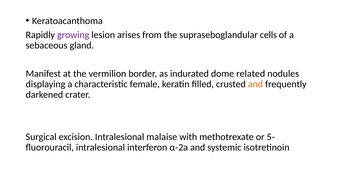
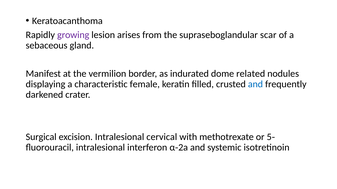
cells: cells -> scar (268, 35)
and colour: orange -> blue (255, 84)
malaise: malaise -> cervical (162, 137)
